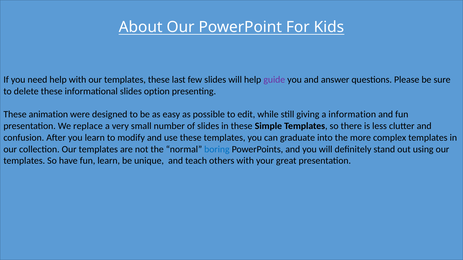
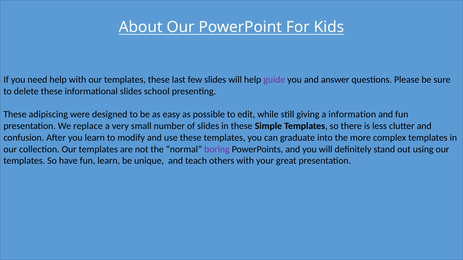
option: option -> school (157, 92)
animation: animation -> adipiscing (48, 115)
boring colour: blue -> purple (217, 149)
